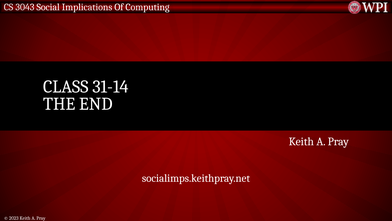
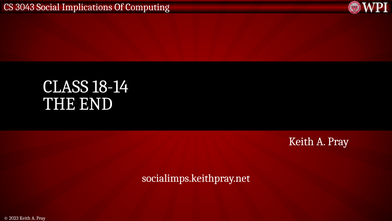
31-14: 31-14 -> 18-14 (110, 86)
